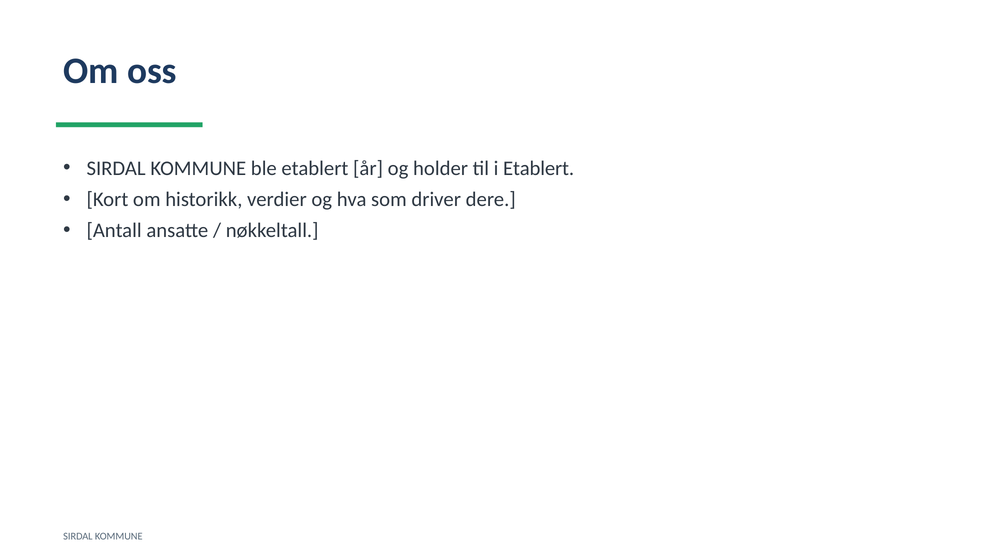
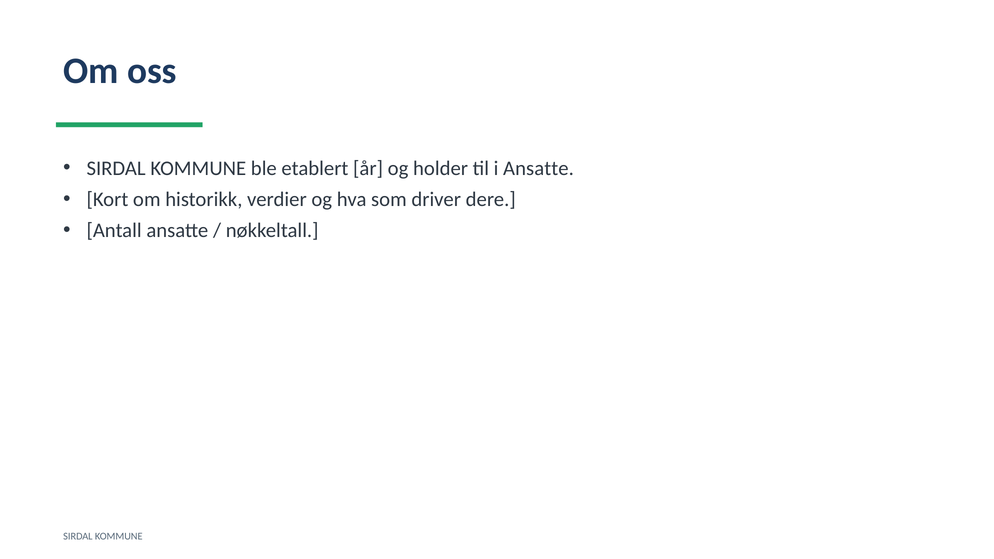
i Etablert: Etablert -> Ansatte (538, 168)
